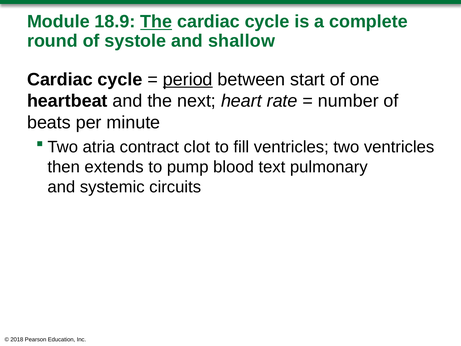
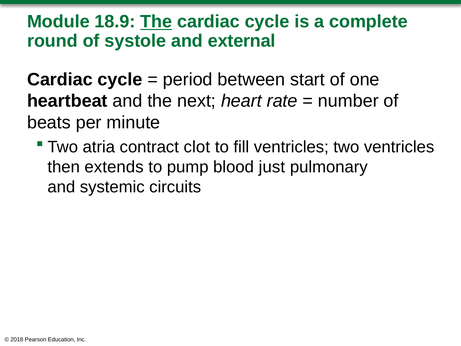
shallow: shallow -> external (242, 41)
period underline: present -> none (188, 79)
text: text -> just (272, 167)
